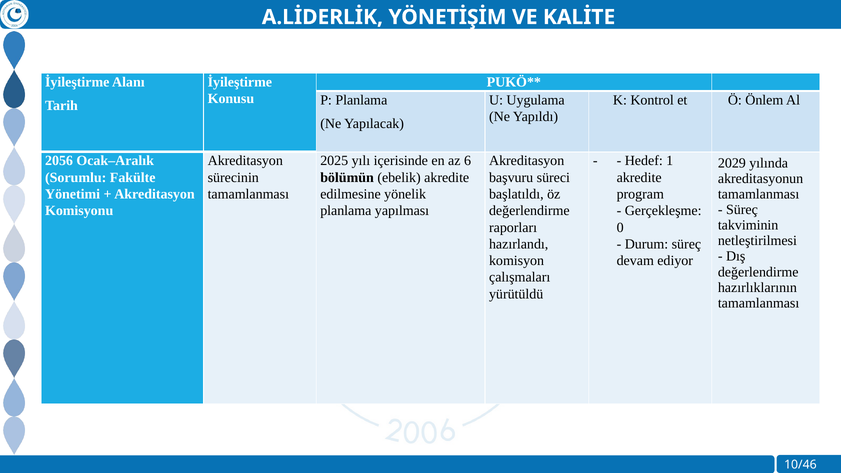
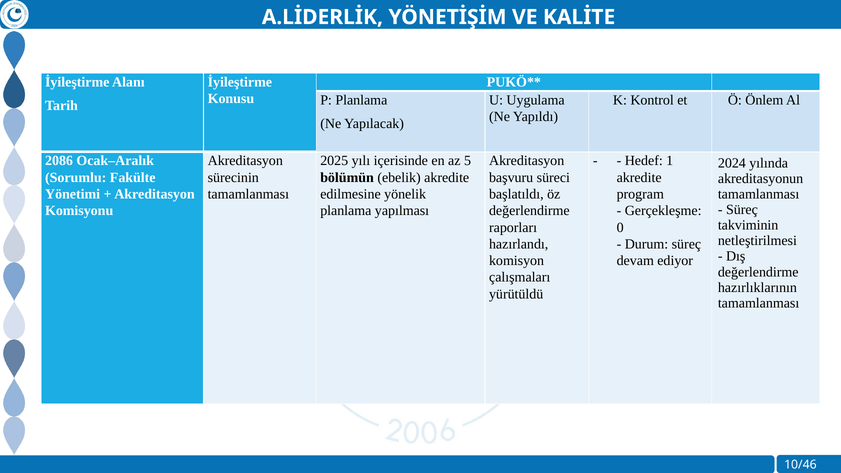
2056: 2056 -> 2086 (59, 161)
6: 6 -> 5 (468, 161)
2029: 2029 -> 2024 (732, 163)
